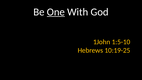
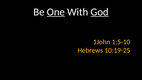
God underline: none -> present (100, 12)
